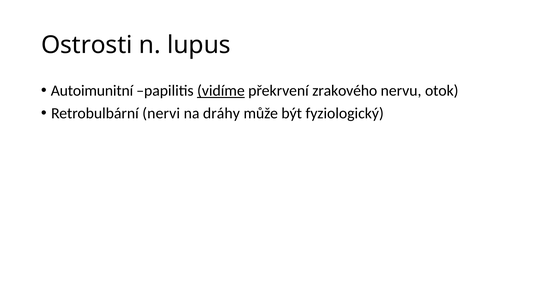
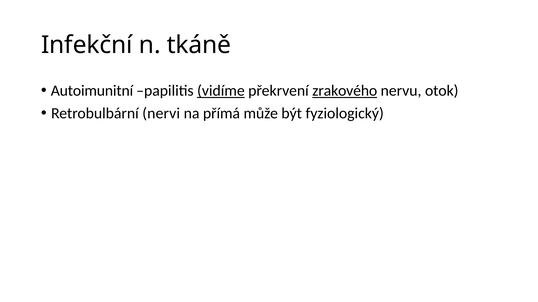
Ostrosti: Ostrosti -> Infekční (87, 45)
lupus: lupus -> tkáně (199, 45)
zrakového underline: none -> present (345, 91)
dráhy: dráhy -> přímá (221, 114)
